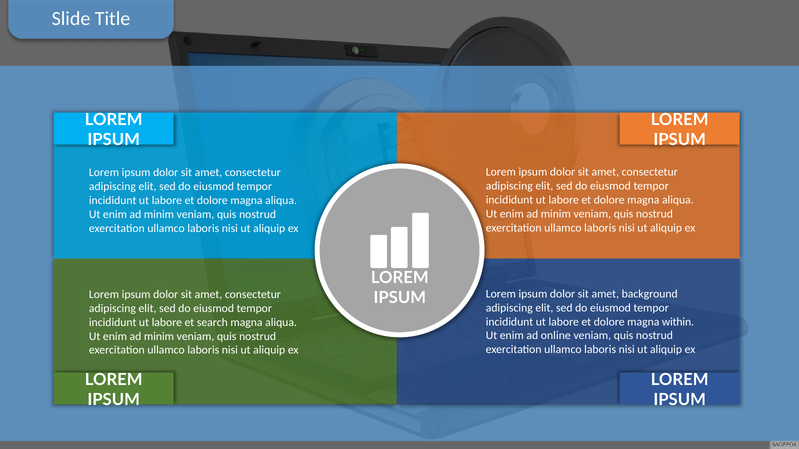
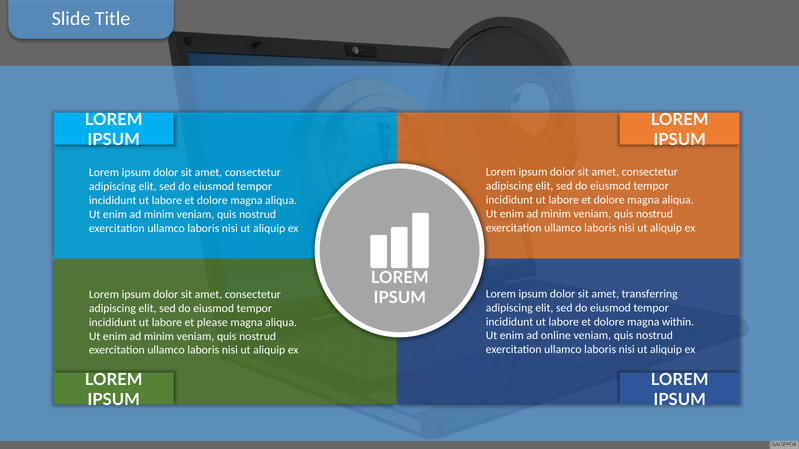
background: background -> transferring (650, 294)
search: search -> please (212, 323)
